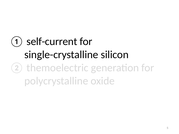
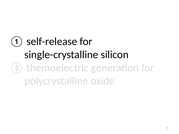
self-current: self-current -> self-release (52, 42)
